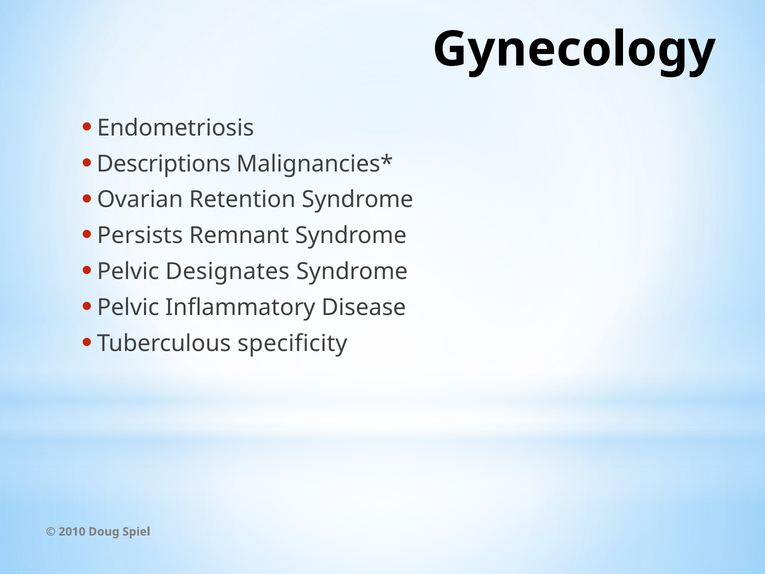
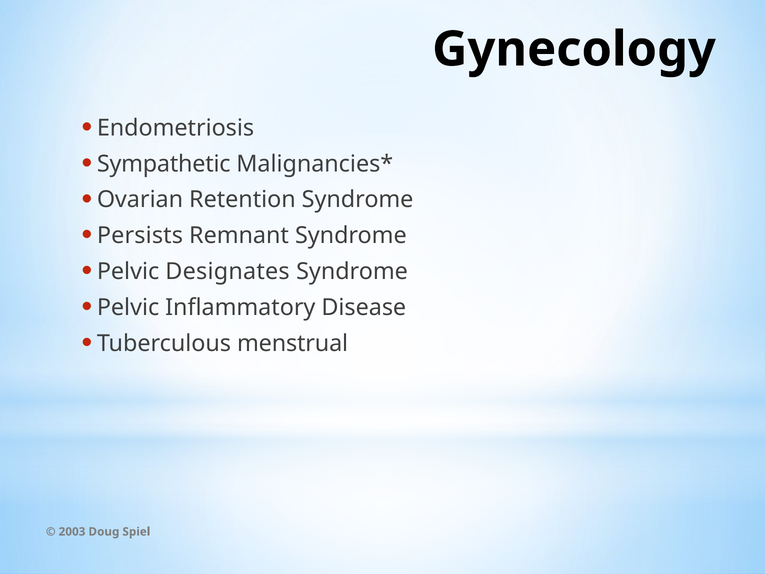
Descriptions: Descriptions -> Sympathetic (164, 164)
specificity: specificity -> menstrual (293, 343)
2010: 2010 -> 2003 (72, 531)
